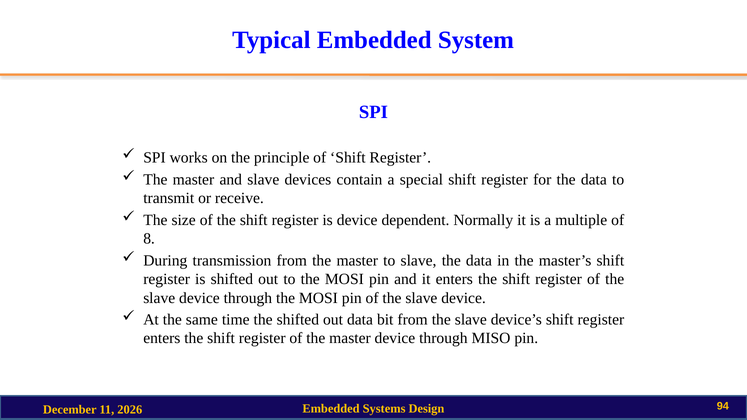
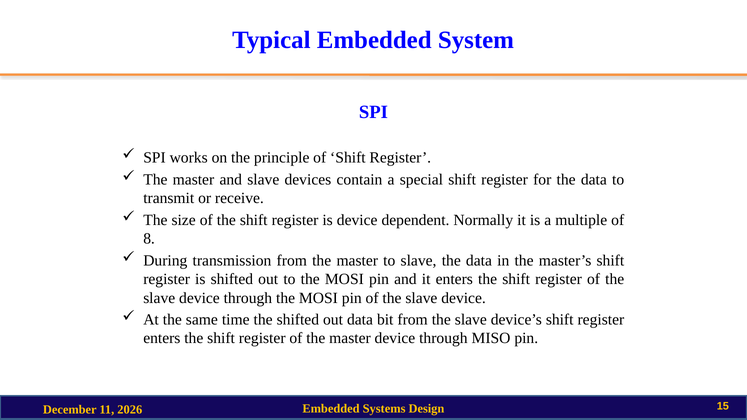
94: 94 -> 15 (723, 406)
